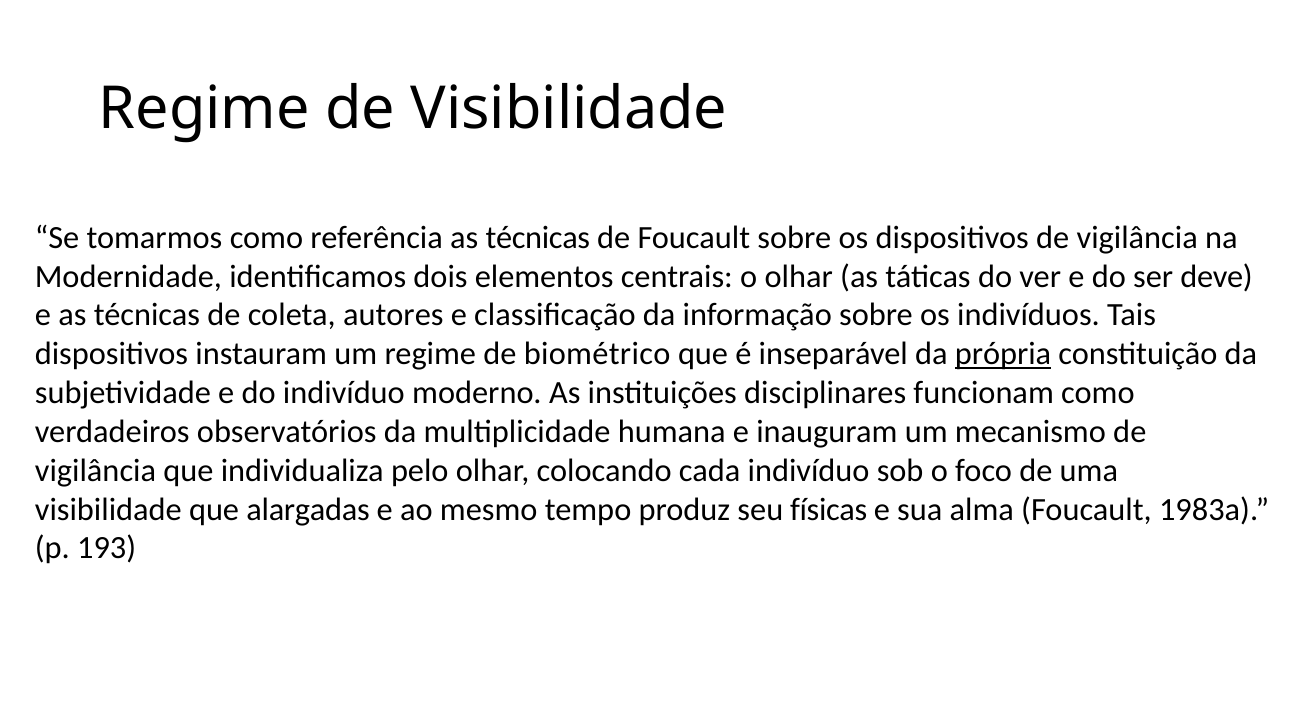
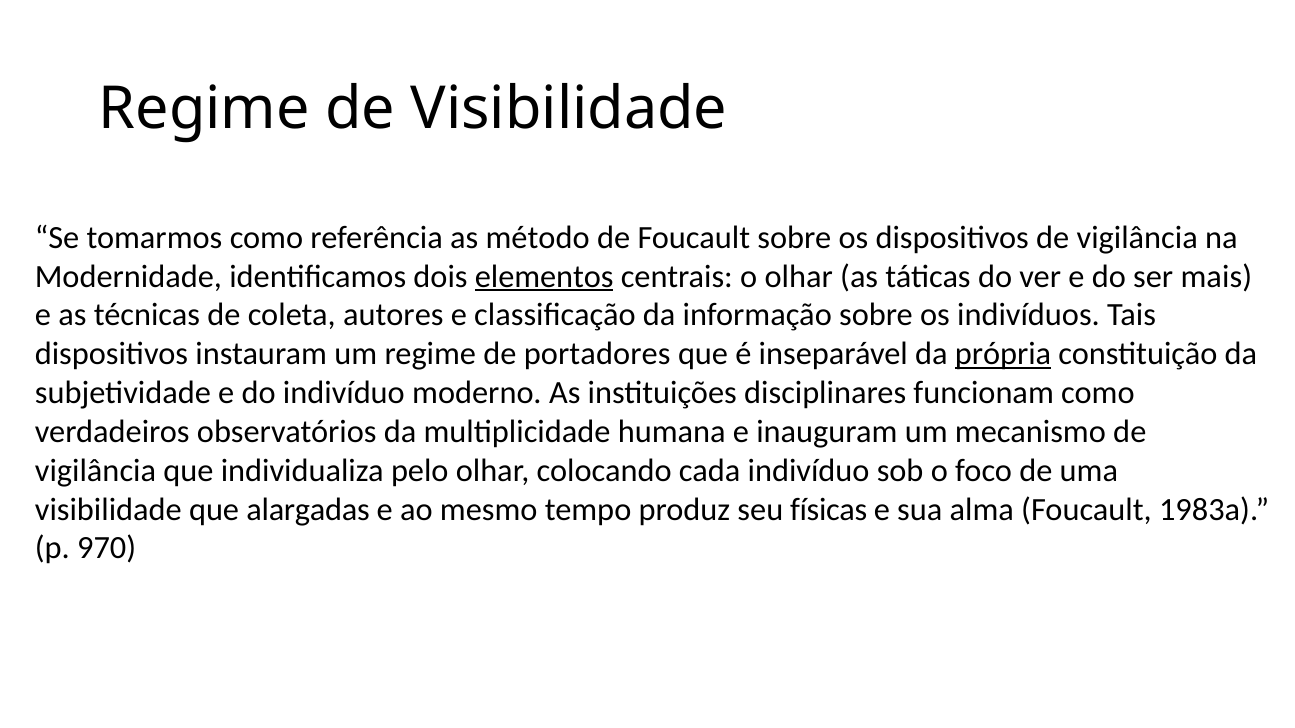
referência as técnicas: técnicas -> método (538, 238)
elementos underline: none -> present (544, 277)
deve: deve -> mais (1216, 277)
biométrico: biométrico -> portadores (597, 354)
193: 193 -> 970 (107, 549)
